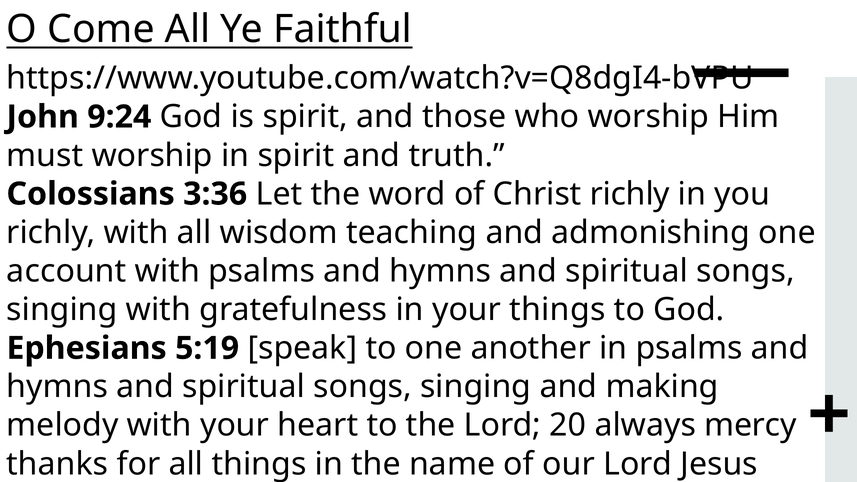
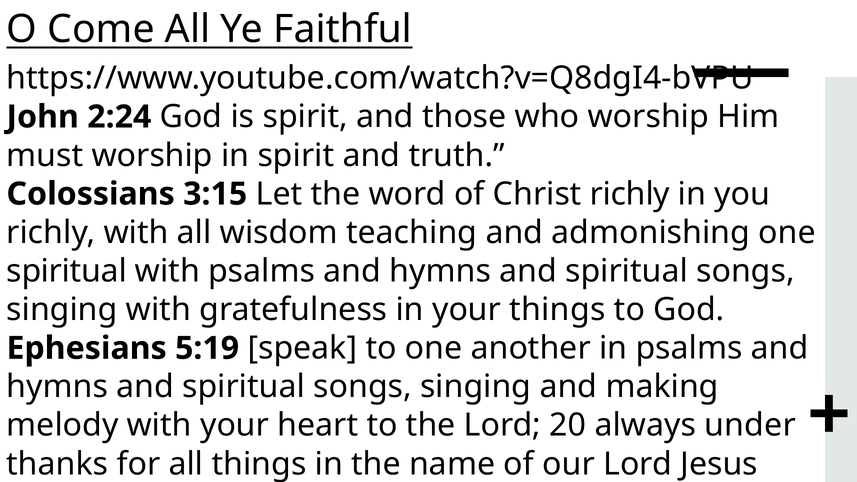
9:24: 9:24 -> 2:24 (119, 117)
3:36: 3:36 -> 3:15 (215, 194)
account: account -> spiritual (67, 271)
mercy: mercy -> under (750, 425)
